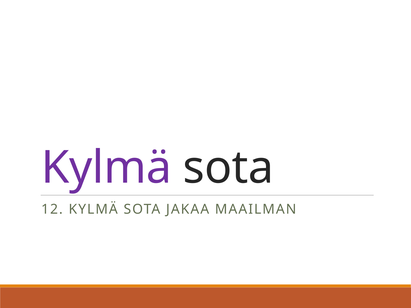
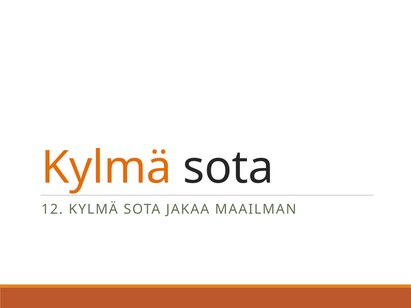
Kylmä colour: purple -> orange (106, 168)
